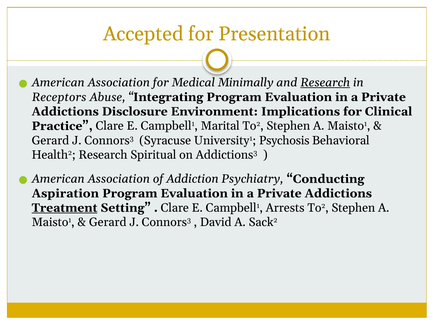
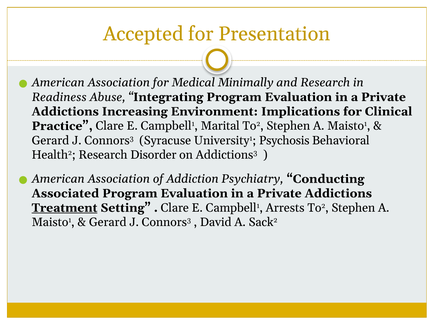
Research underline: present -> none (325, 83)
Receptors: Receptors -> Readiness (59, 97)
Disclosure: Disclosure -> Increasing (135, 112)
Spiritual: Spiritual -> Disorder (153, 155)
Aspiration: Aspiration -> Associated (65, 194)
